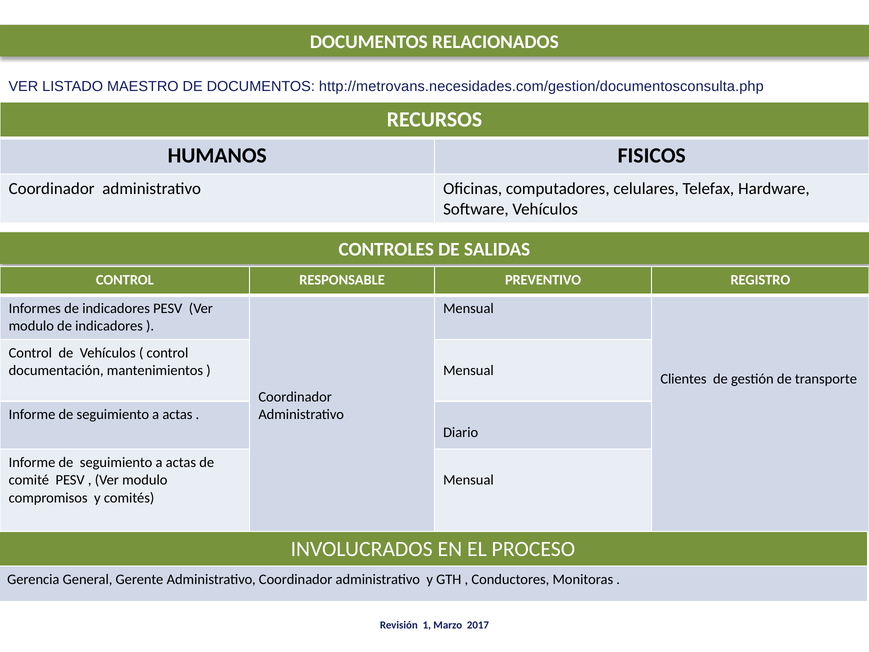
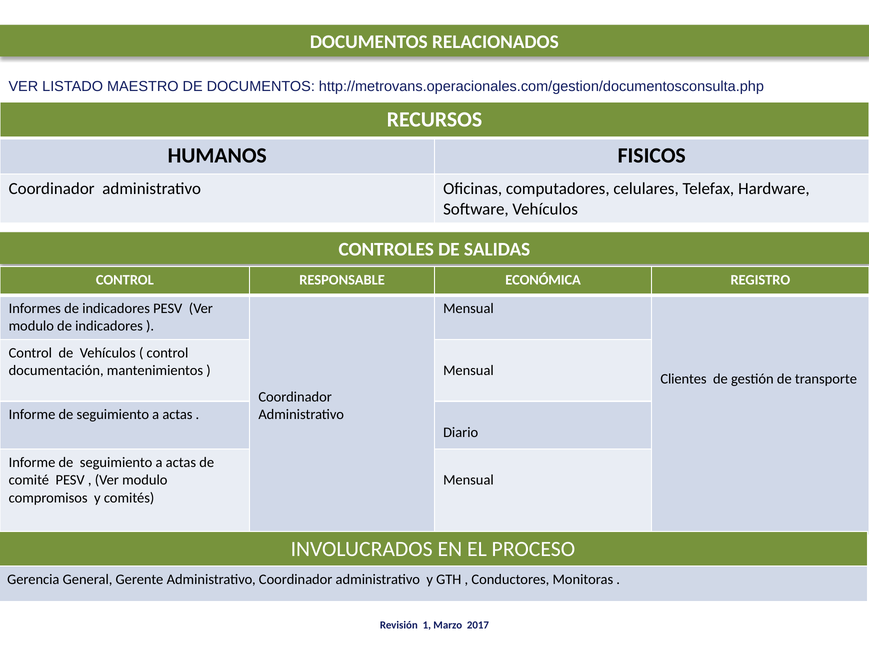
http://metrovans.necesidades.com/gestion/documentosconsulta.php: http://metrovans.necesidades.com/gestion/documentosconsulta.php -> http://metrovans.operacionales.com/gestion/documentosconsulta.php (541, 87)
PREVENTIVO: PREVENTIVO -> ECONÓMICA (543, 280)
